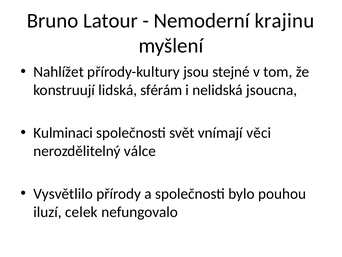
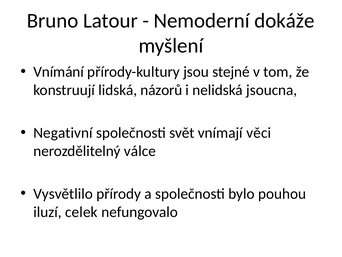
krajinu: krajinu -> dokáže (284, 21)
Nahlížet: Nahlížet -> Vnímání (59, 72)
sférám: sférám -> názorů (161, 90)
Kulminaci: Kulminaci -> Negativní (63, 133)
